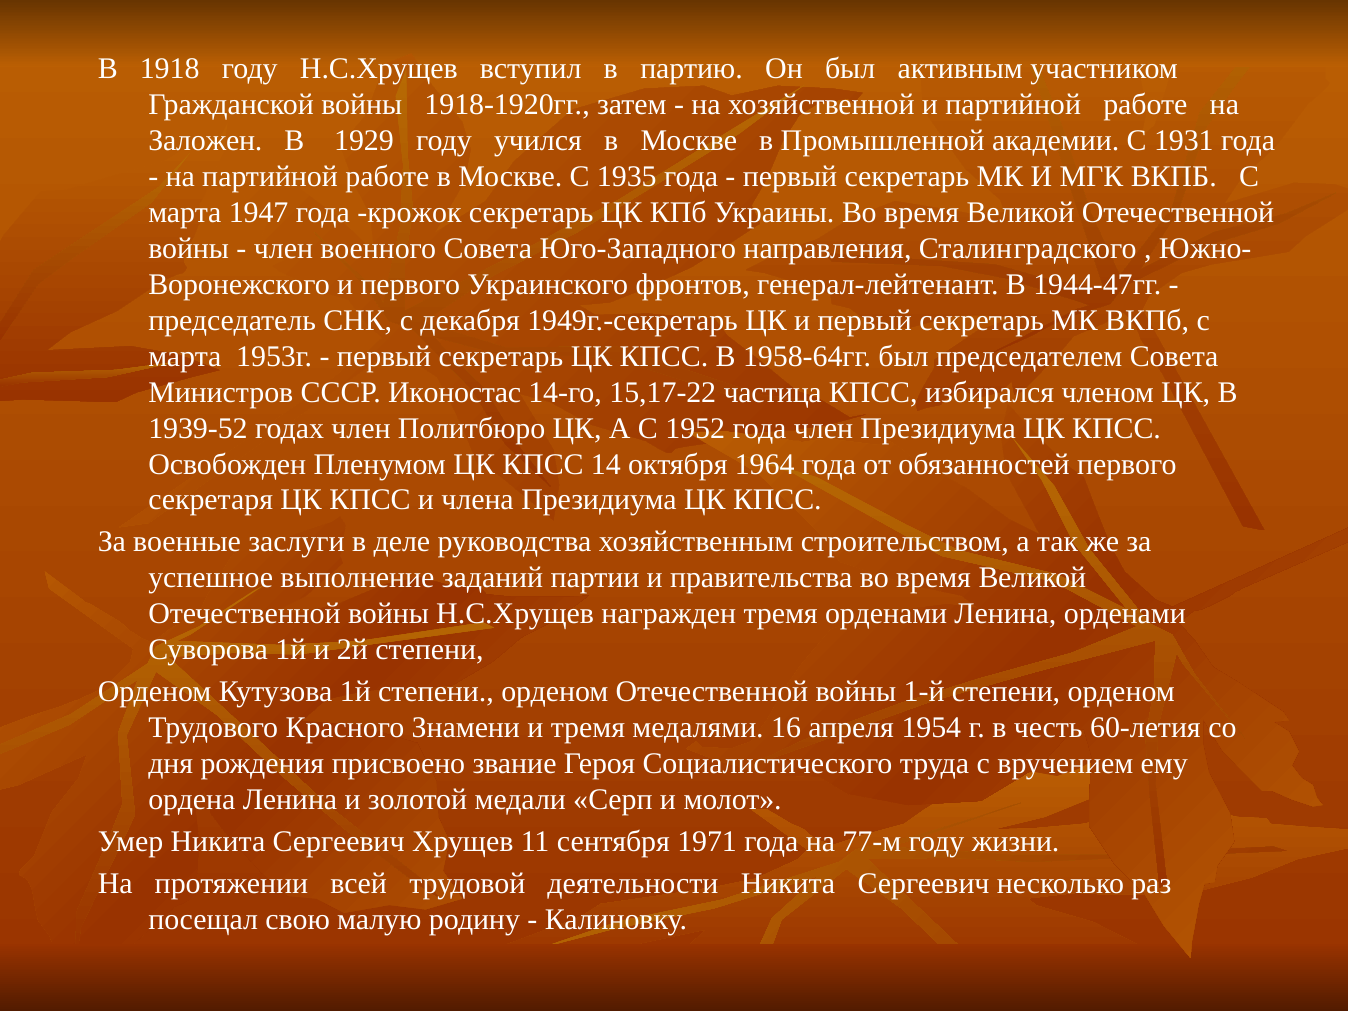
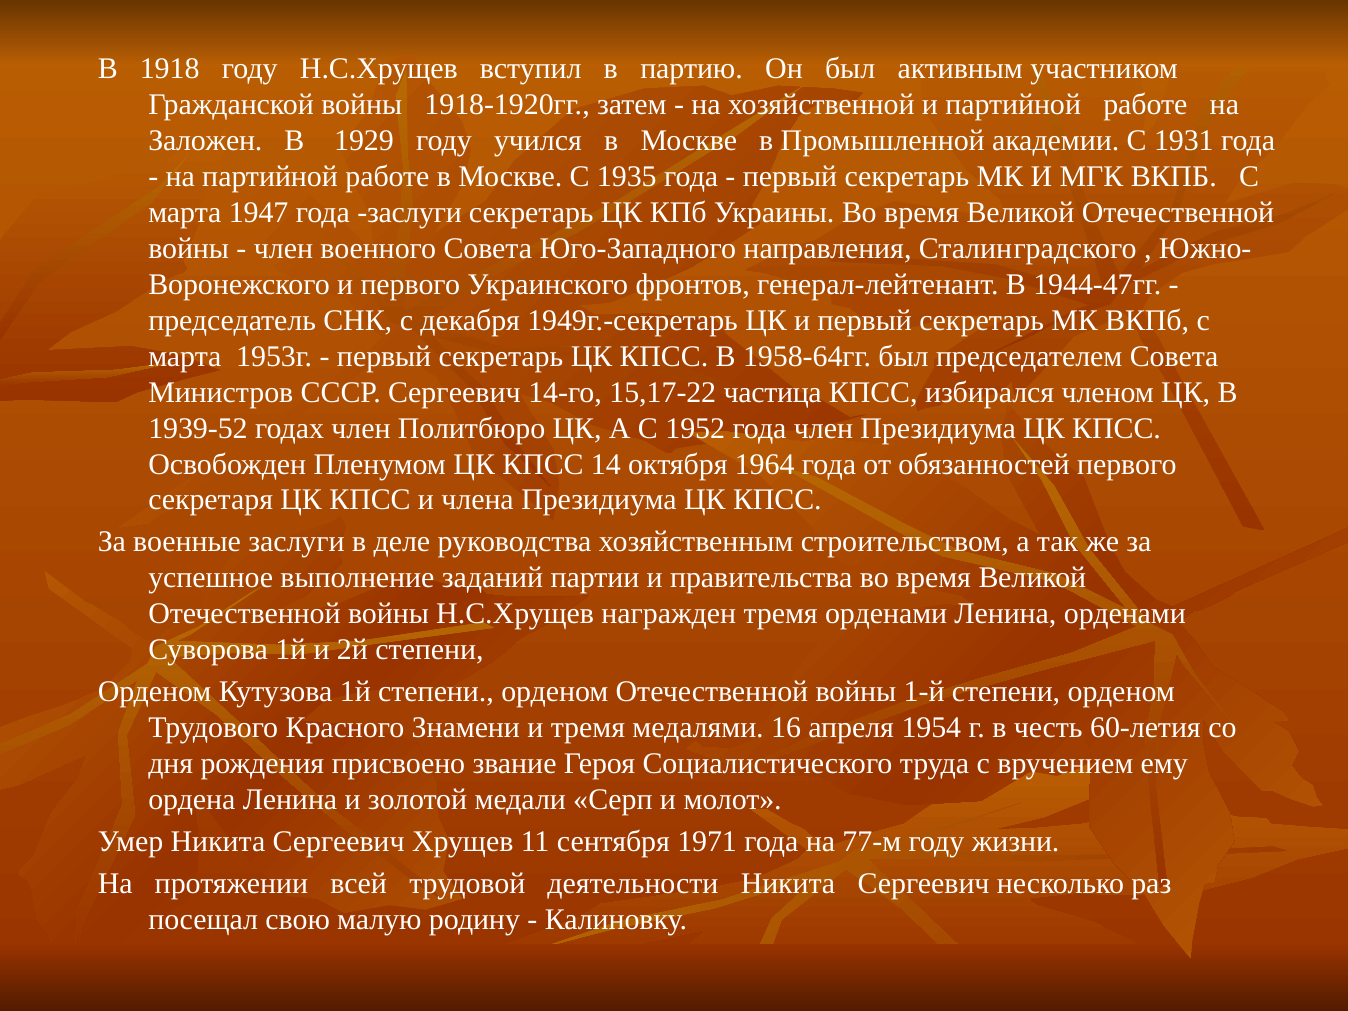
года крожок: крожок -> заслуги (410, 213)
СССР Иконостас: Иконостас -> Сергеевич (454, 392)
